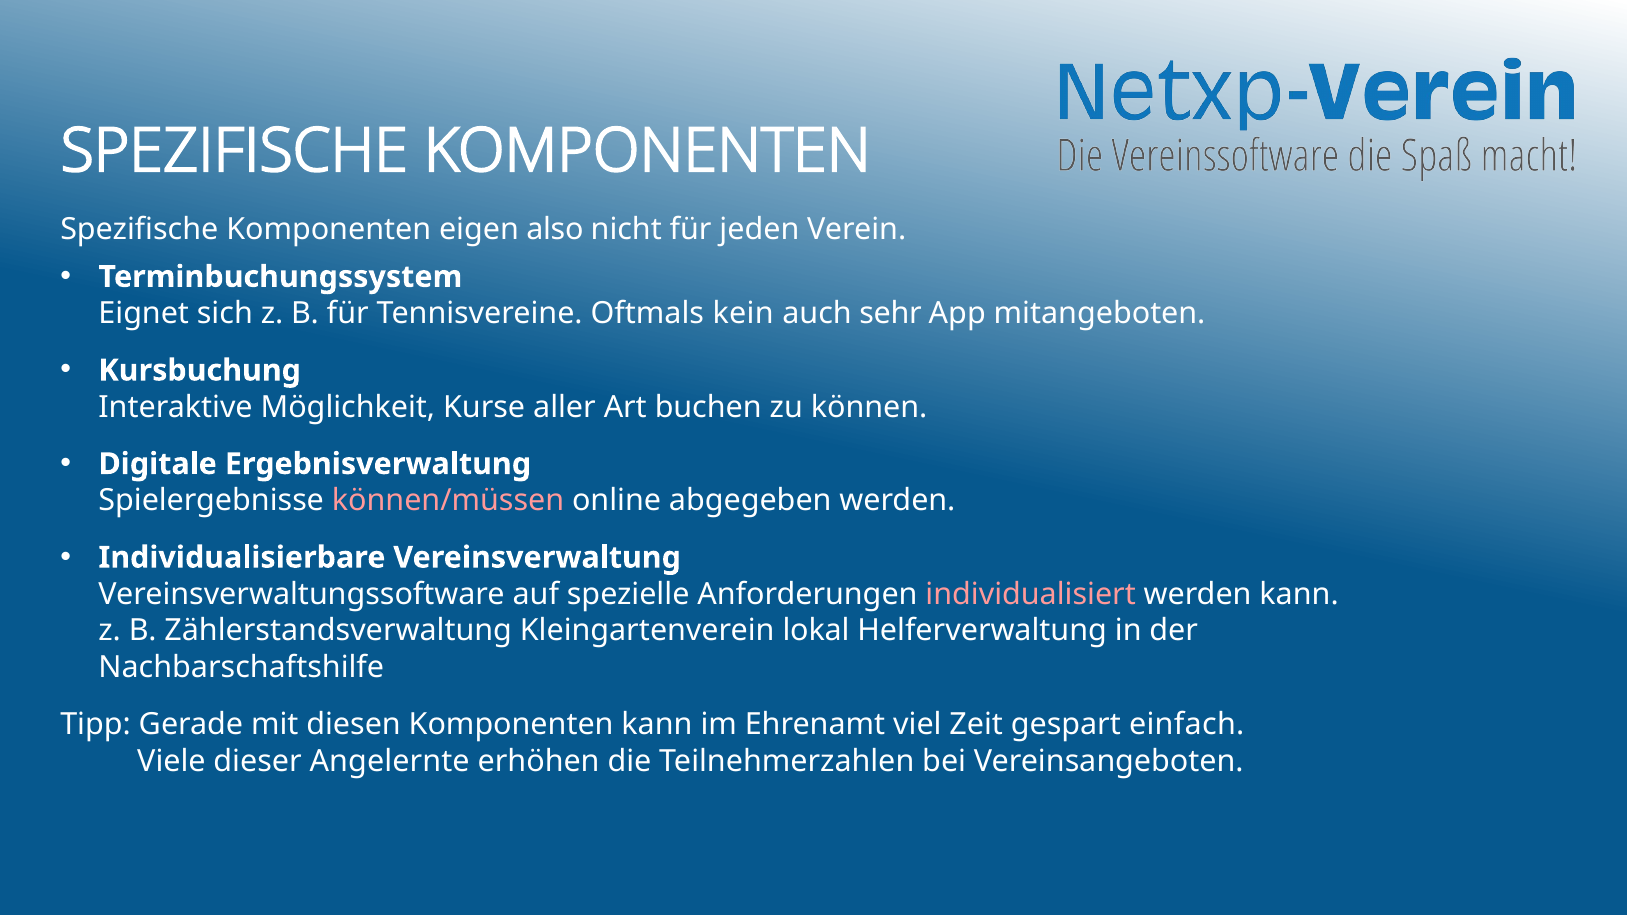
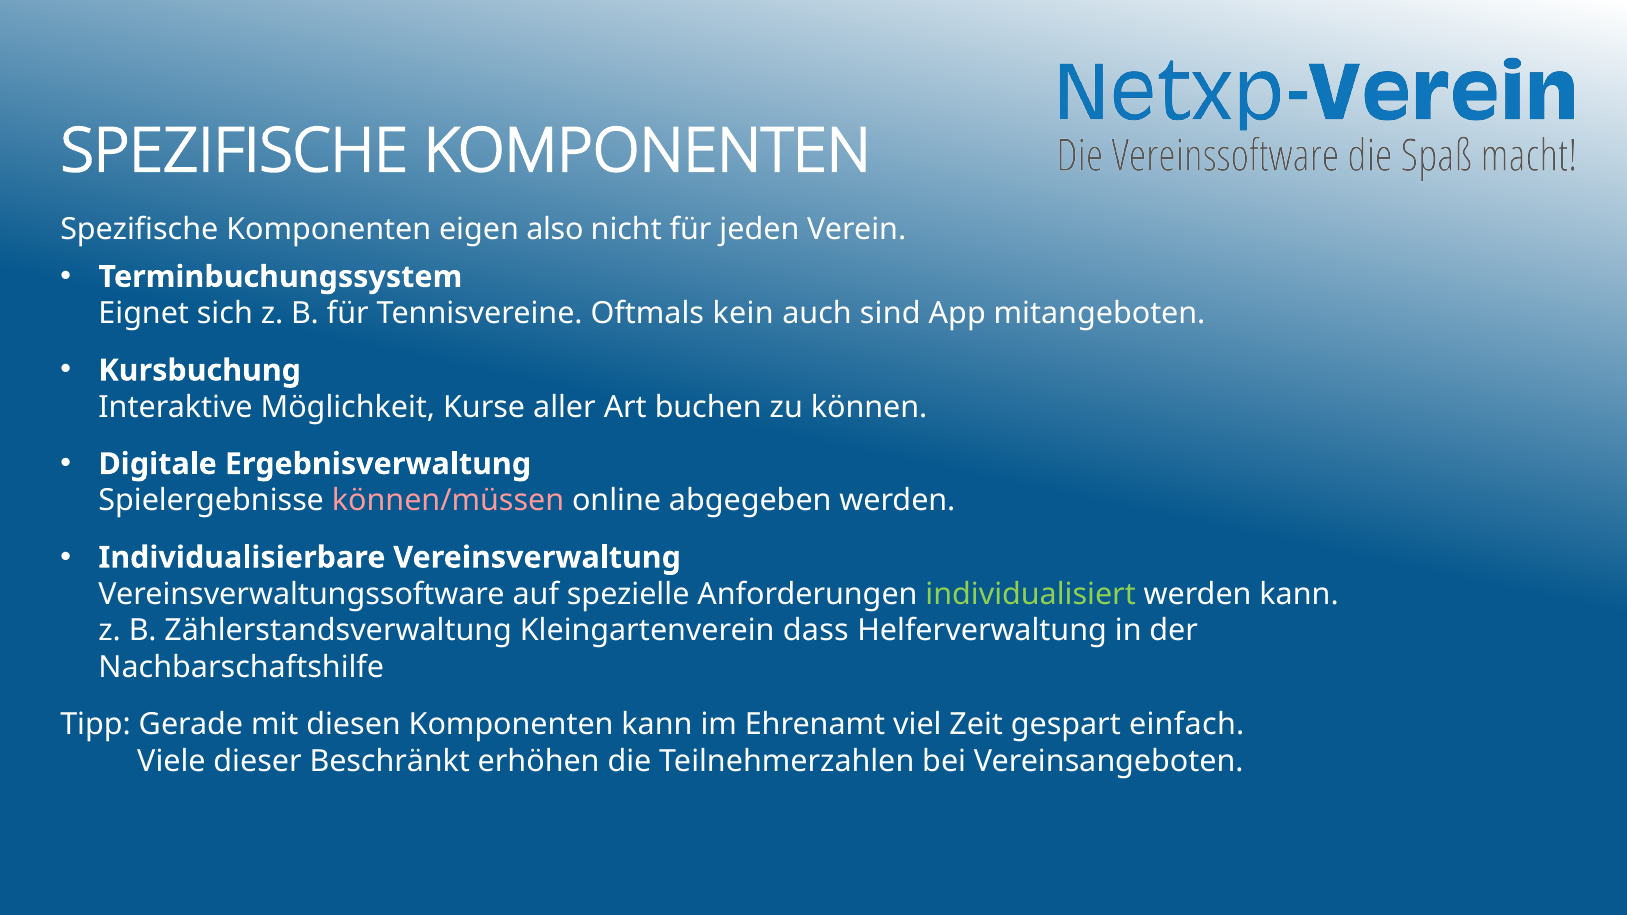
sehr: sehr -> sind (890, 314)
individualisiert colour: pink -> light green (1031, 594)
lokal: lokal -> dass (816, 631)
Angelernte: Angelernte -> Beschränkt (390, 761)
